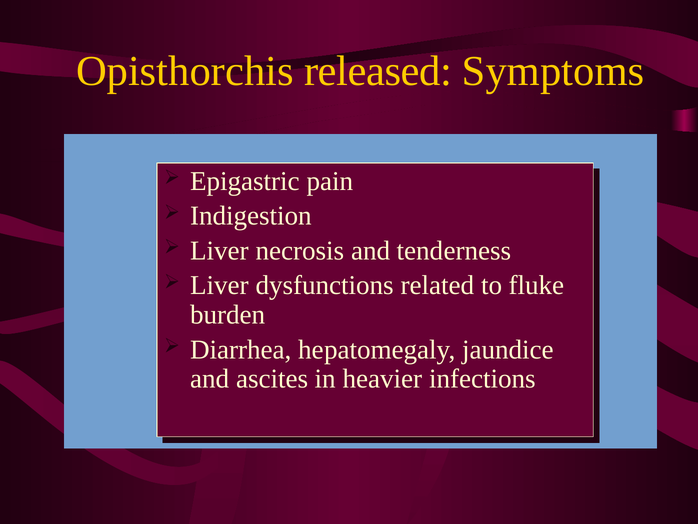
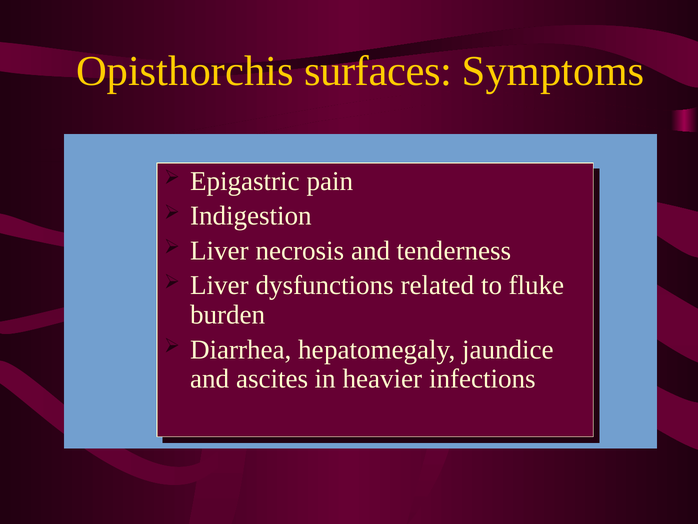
released: released -> surfaces (378, 71)
